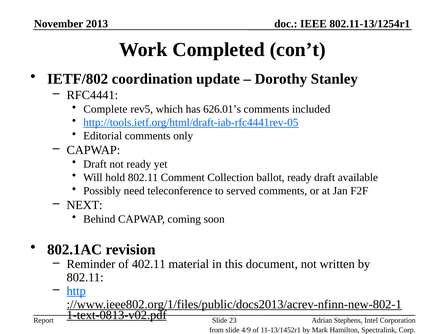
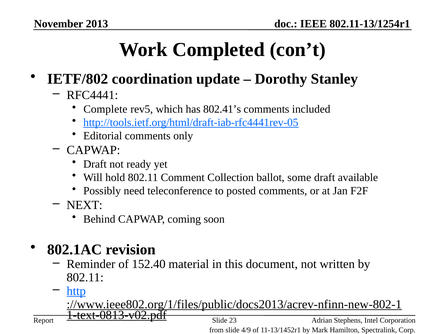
626.01’s: 626.01’s -> 802.41’s (222, 109)
ballot ready: ready -> some (299, 177)
served: served -> posted (241, 191)
402.11: 402.11 -> 152.40 (149, 264)
